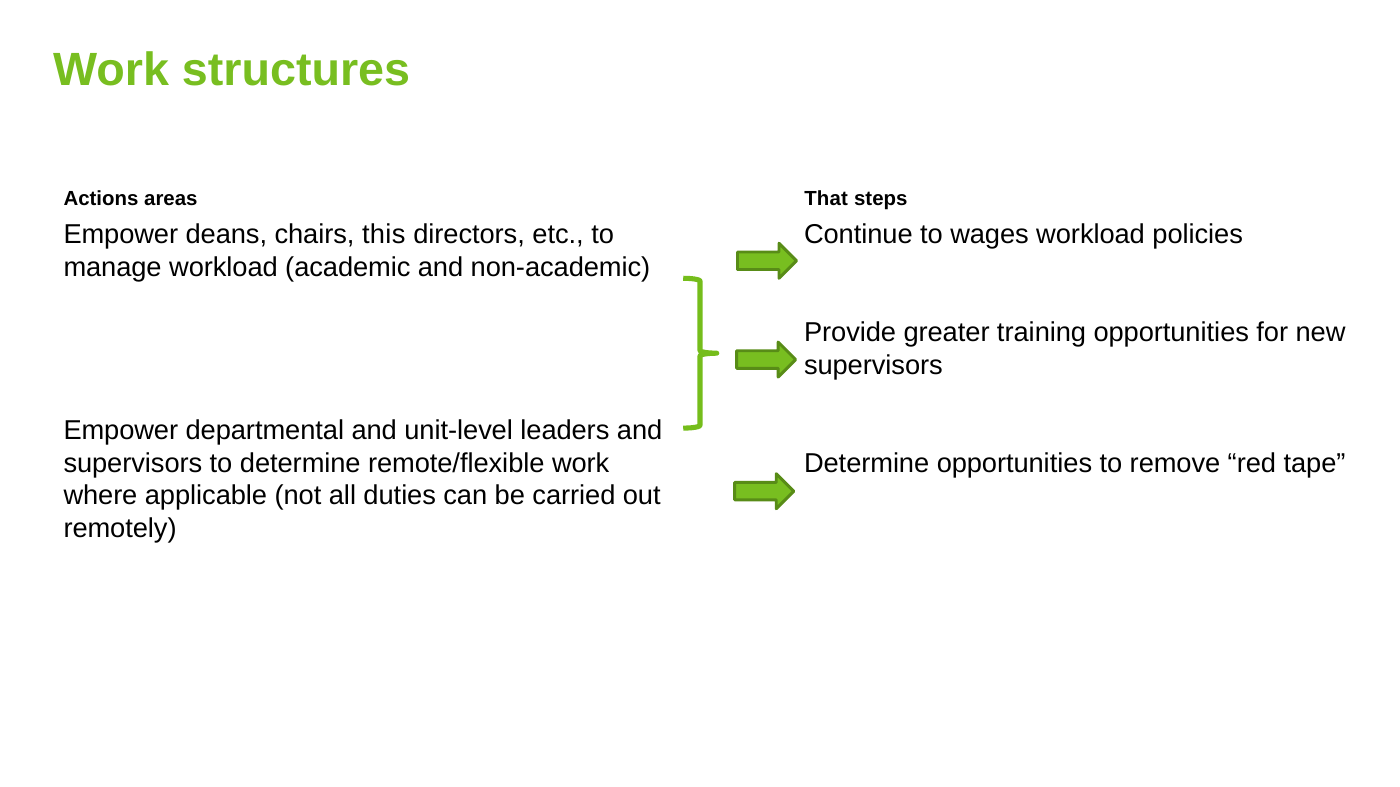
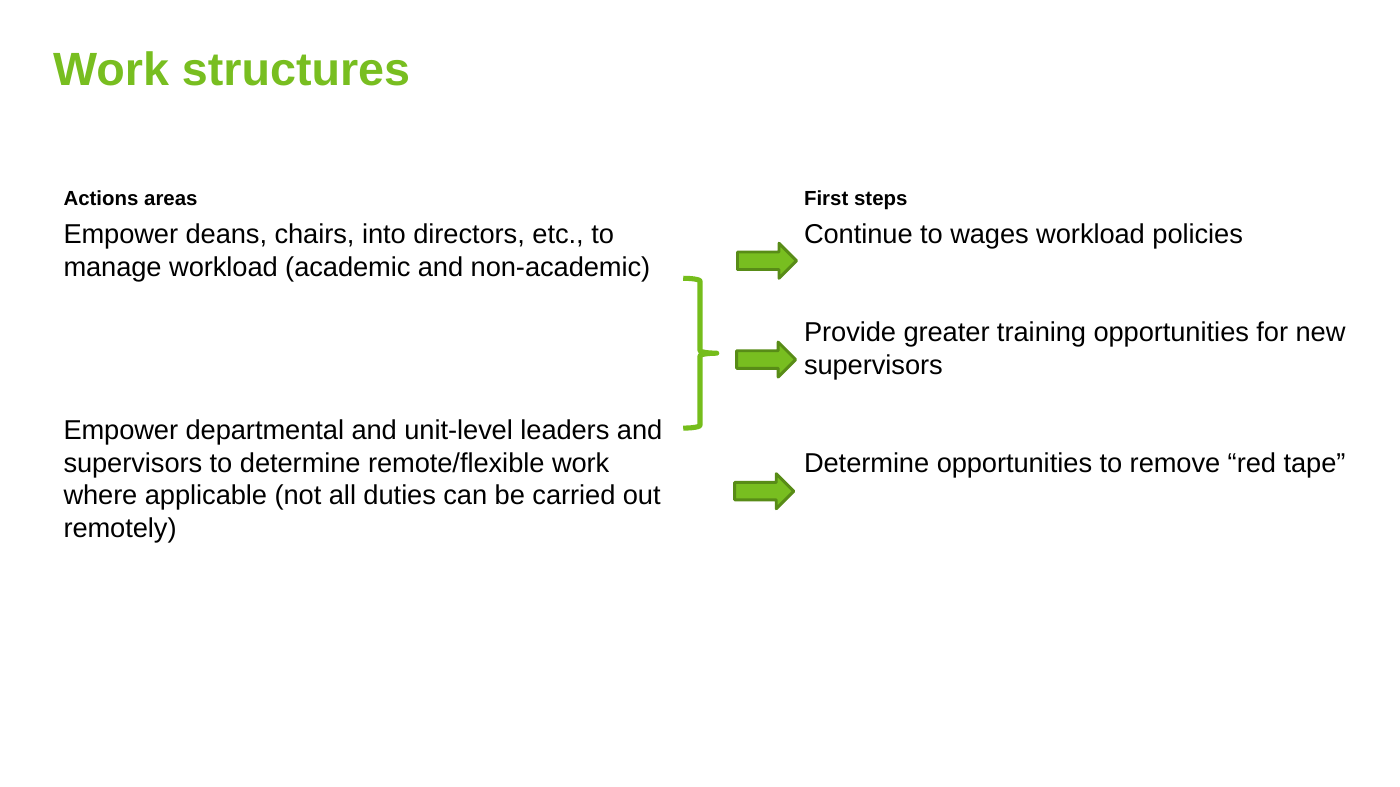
That: That -> First (826, 198)
this: this -> into (384, 235)
